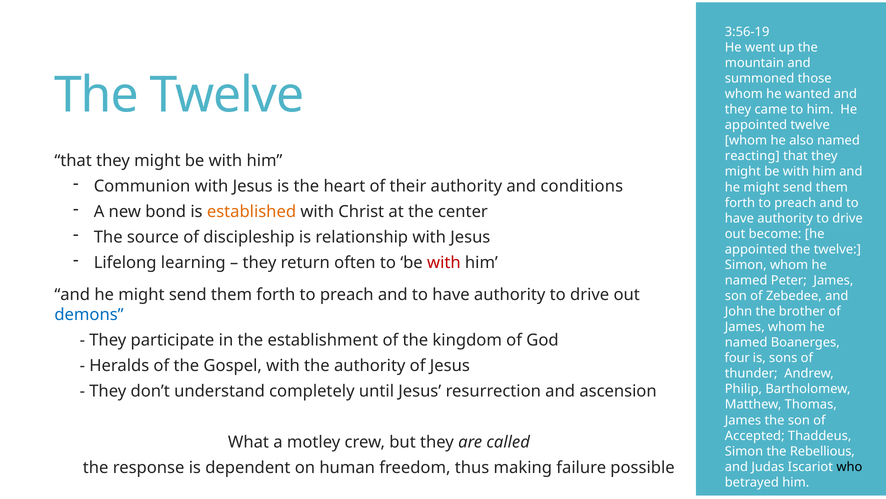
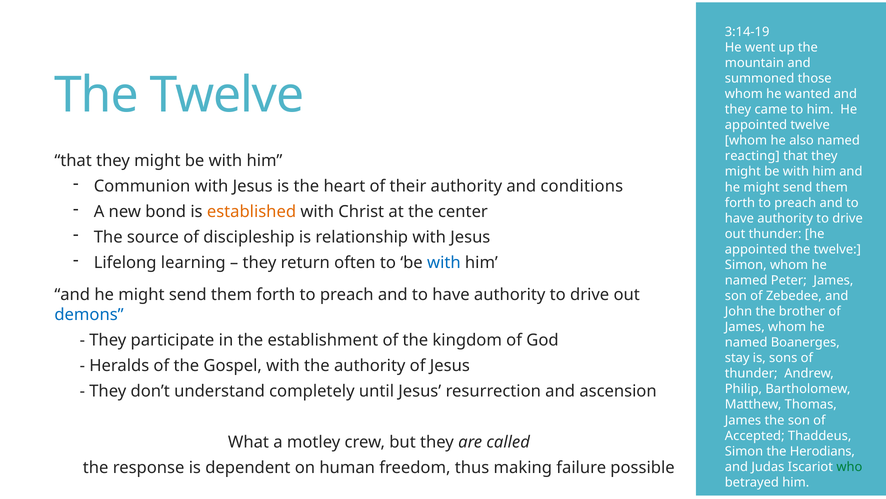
3:56-19: 3:56-19 -> 3:14-19 (747, 32)
out become: become -> thunder (775, 234)
with colour: red -> blue (444, 263)
four: four -> stay (737, 358)
Rebellious: Rebellious -> Herodians (822, 451)
who colour: black -> green (849, 466)
